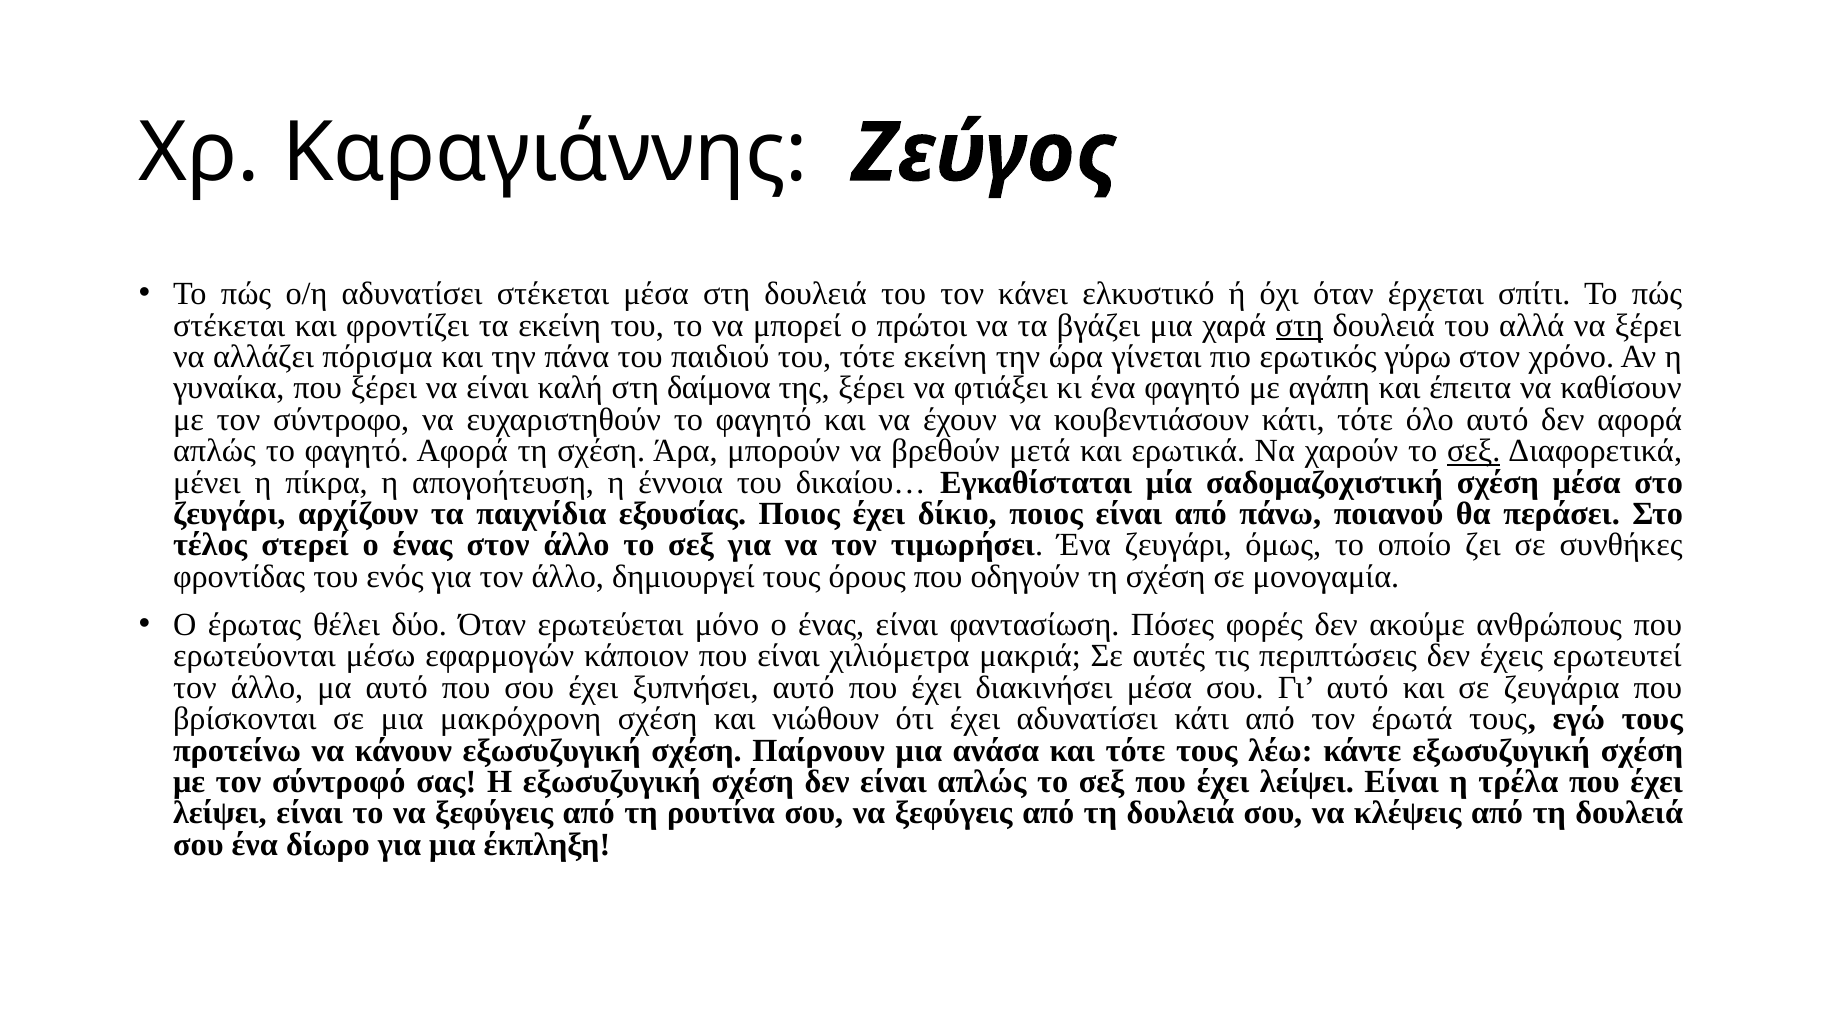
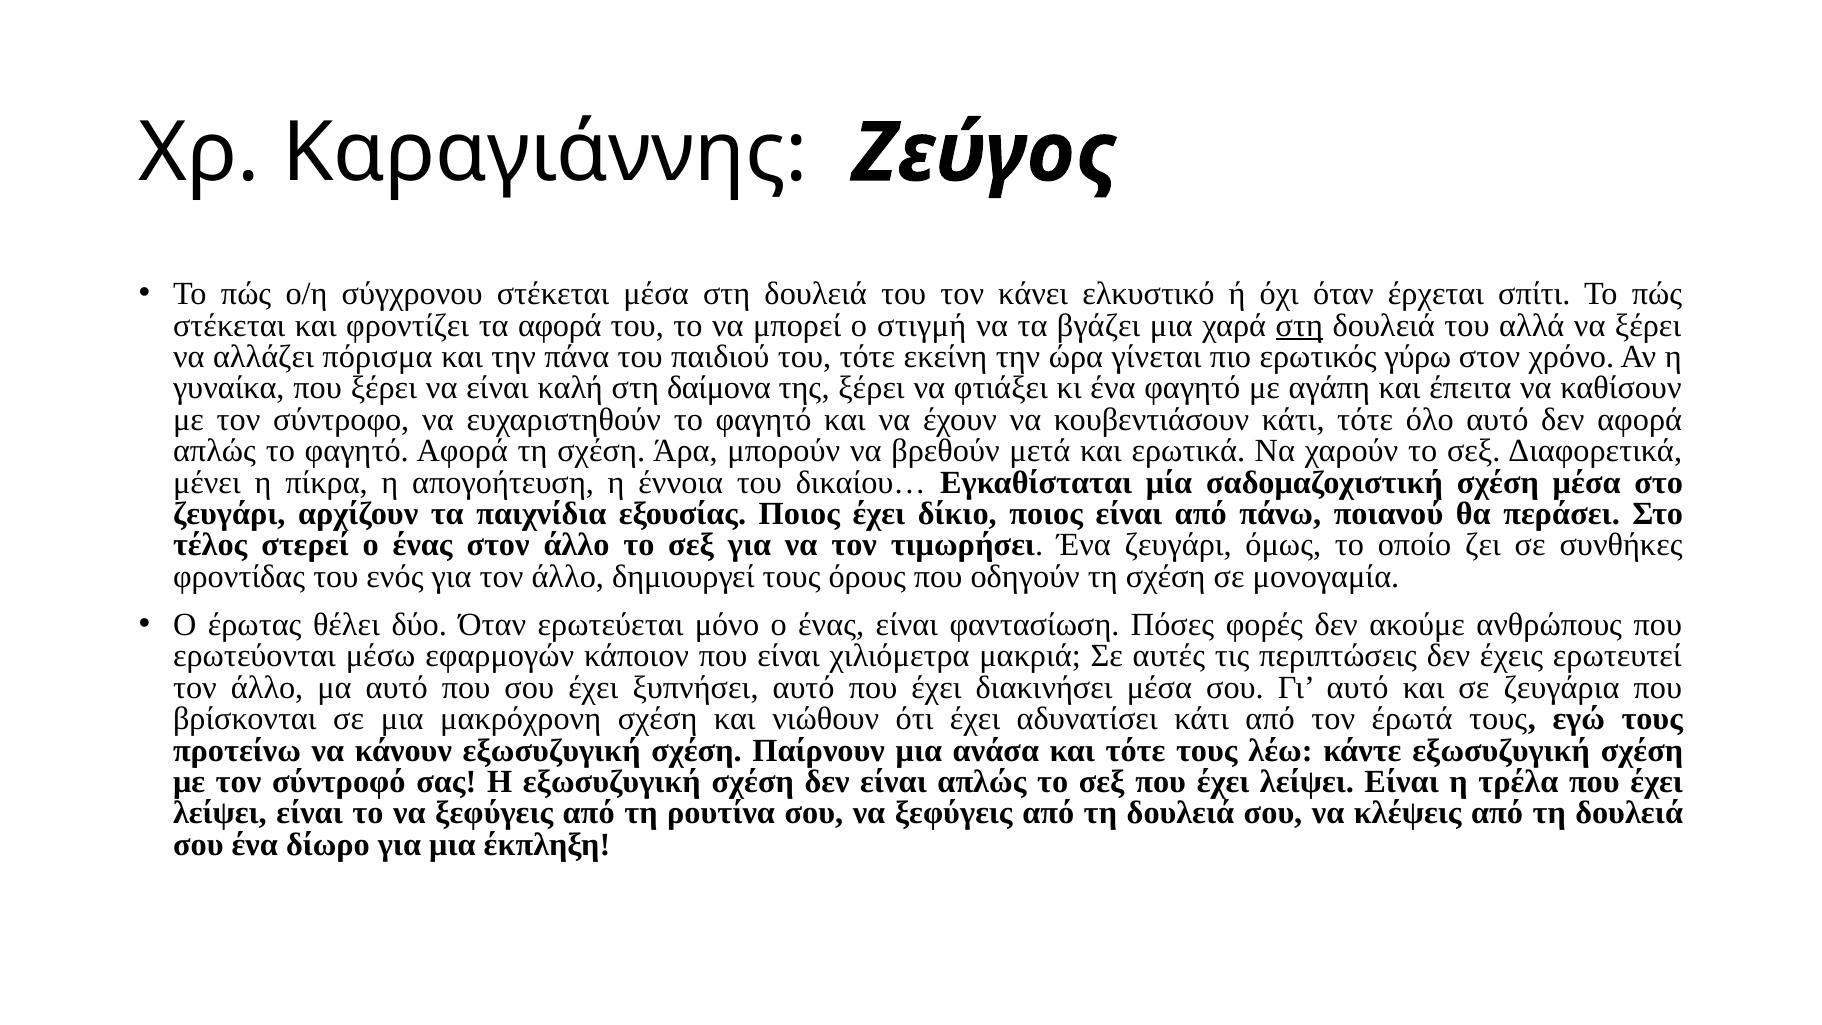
ο/η αδυνατίσει: αδυνατίσει -> σύγχρονου (412, 294)
τα εκείνη: εκείνη -> αφορά (560, 325)
πρώτοι: πρώτοι -> στιγμή (922, 325)
σεξ underline: present -> none (1474, 451)
